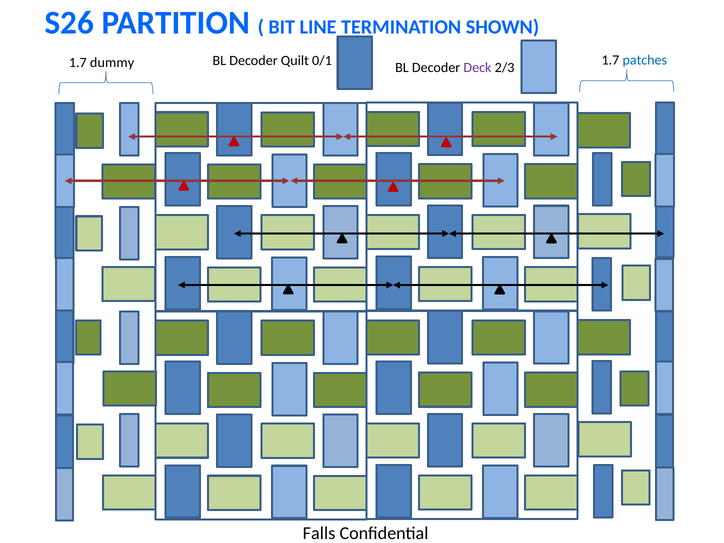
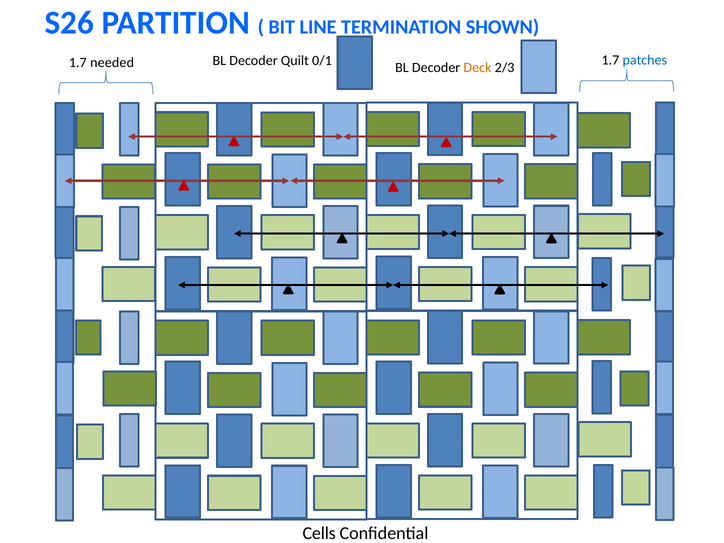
dummy: dummy -> needed (112, 63)
Deck colour: purple -> orange (477, 67)
Falls: Falls -> Cells (319, 533)
